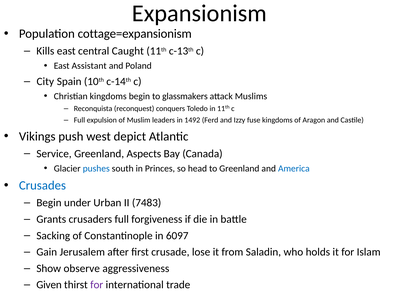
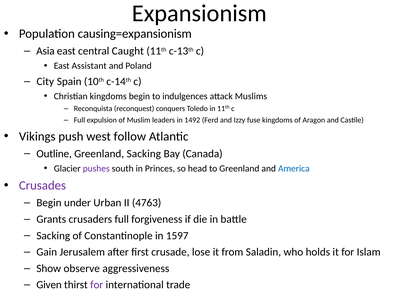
cottage=expansionism: cottage=expansionism -> causing=expansionism (135, 34)
Kills: Kills -> Asia (45, 51)
glassmakers: glassmakers -> indulgences (185, 96)
depict: depict -> follow (130, 136)
Service: Service -> Outline (54, 154)
Greenland Aspects: Aspects -> Sacking (144, 154)
pushes colour: blue -> purple (96, 169)
Crusades colour: blue -> purple (42, 186)
7483: 7483 -> 4763 (147, 203)
6097: 6097 -> 1597 (177, 236)
